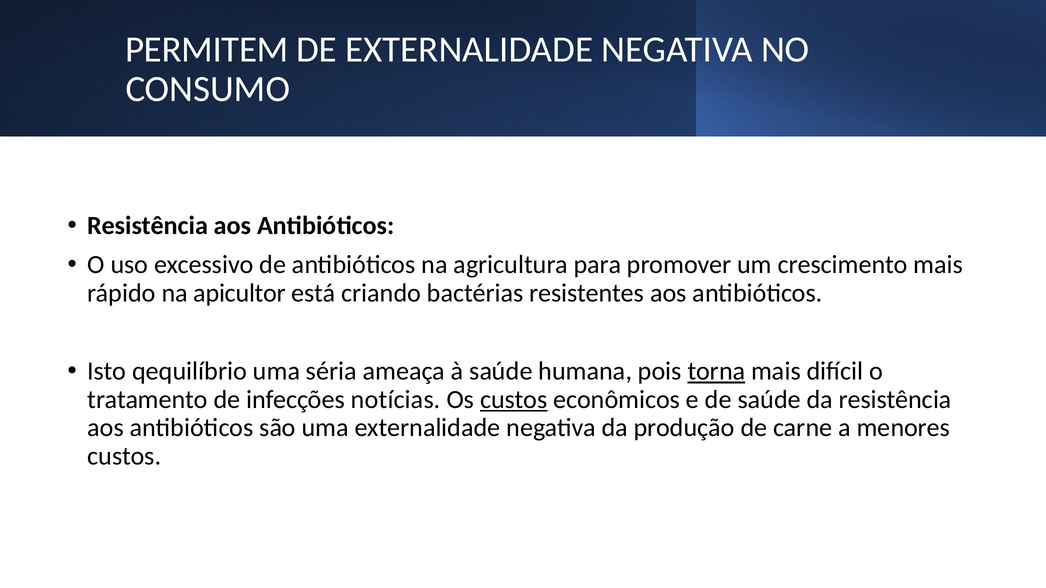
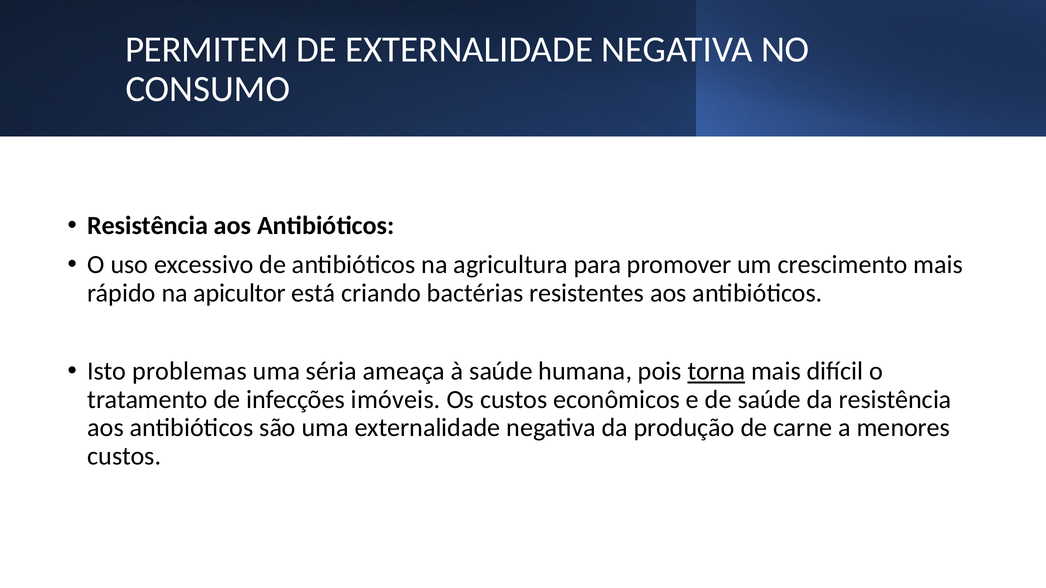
qequilíbrio: qequilíbrio -> problemas (189, 372)
notícias: notícias -> imóveis (396, 400)
custos underline: present -> none (514, 400)
